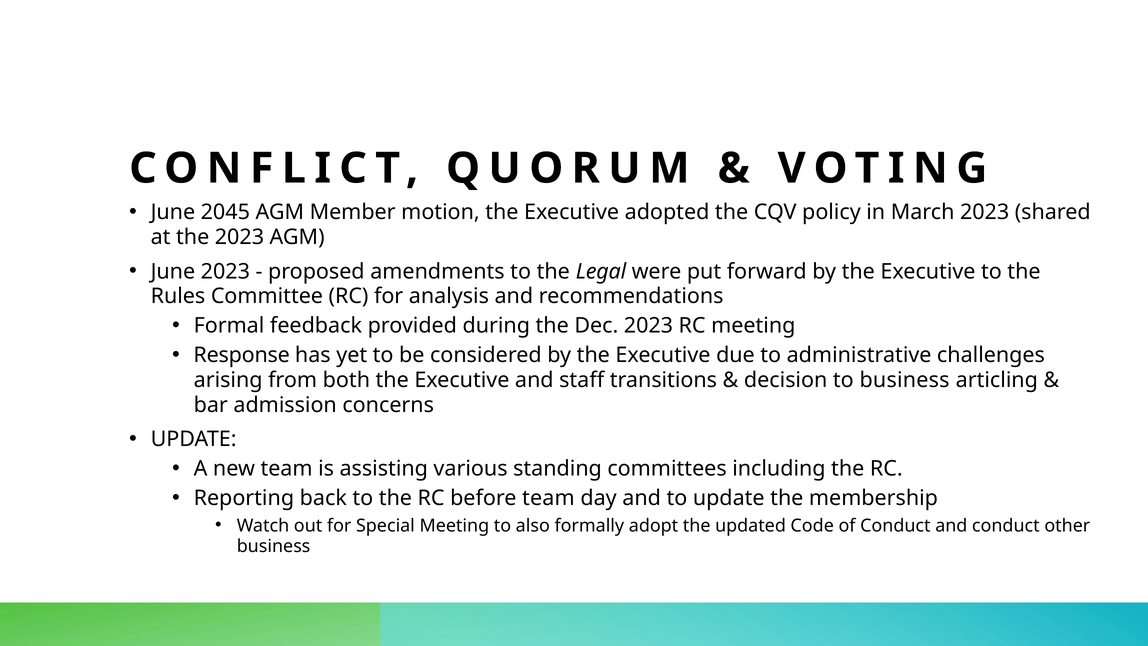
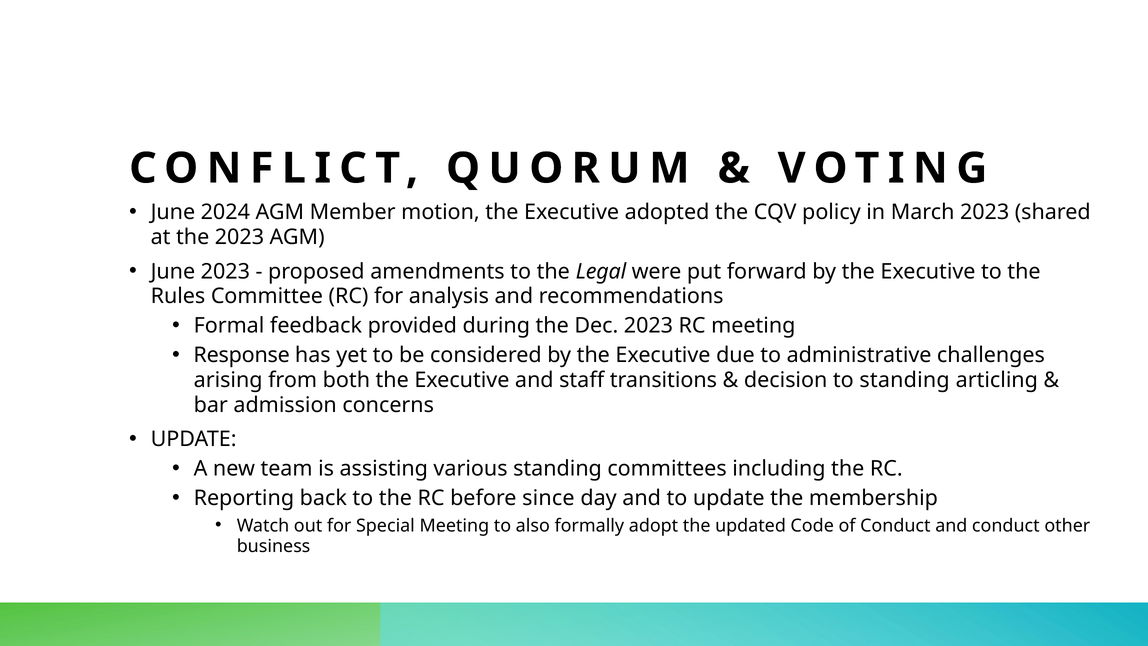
2045: 2045 -> 2024 (225, 212)
to business: business -> standing (905, 380)
before team: team -> since (548, 498)
